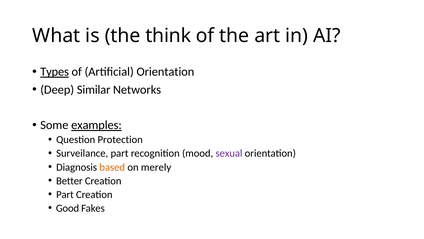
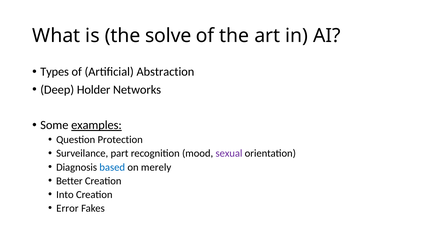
think: think -> solve (168, 36)
Types underline: present -> none (55, 72)
Artificial Orientation: Orientation -> Abstraction (165, 72)
Similar: Similar -> Holder (94, 89)
based colour: orange -> blue (112, 167)
Part: Part -> Into (65, 194)
Good: Good -> Error (67, 208)
